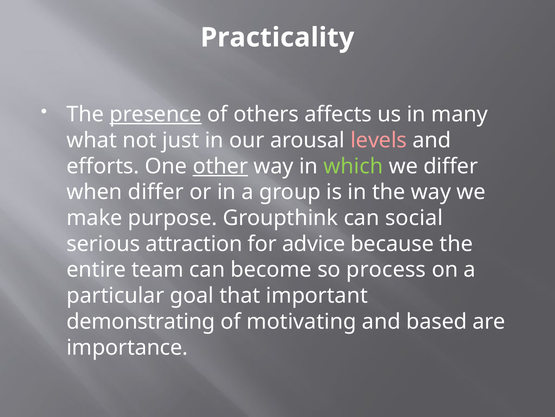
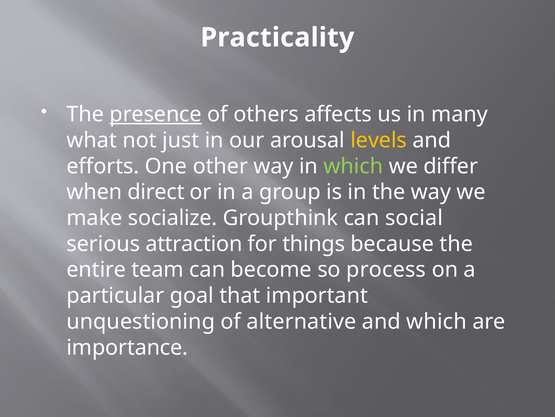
levels colour: pink -> yellow (379, 140)
other underline: present -> none (220, 166)
when differ: differ -> direct (156, 192)
purpose: purpose -> socialize (173, 218)
advice: advice -> things (314, 244)
demonstrating: demonstrating -> unquestioning (141, 321)
motivating: motivating -> alternative (301, 321)
and based: based -> which (437, 321)
